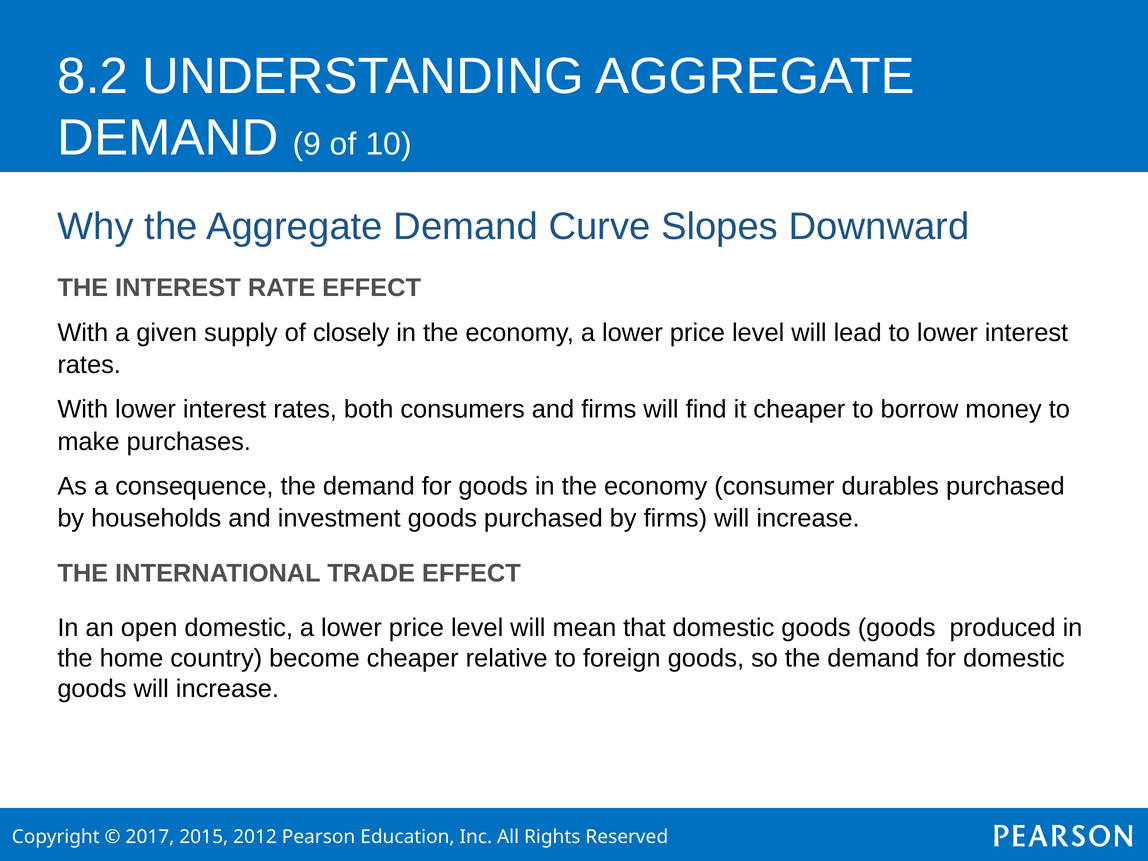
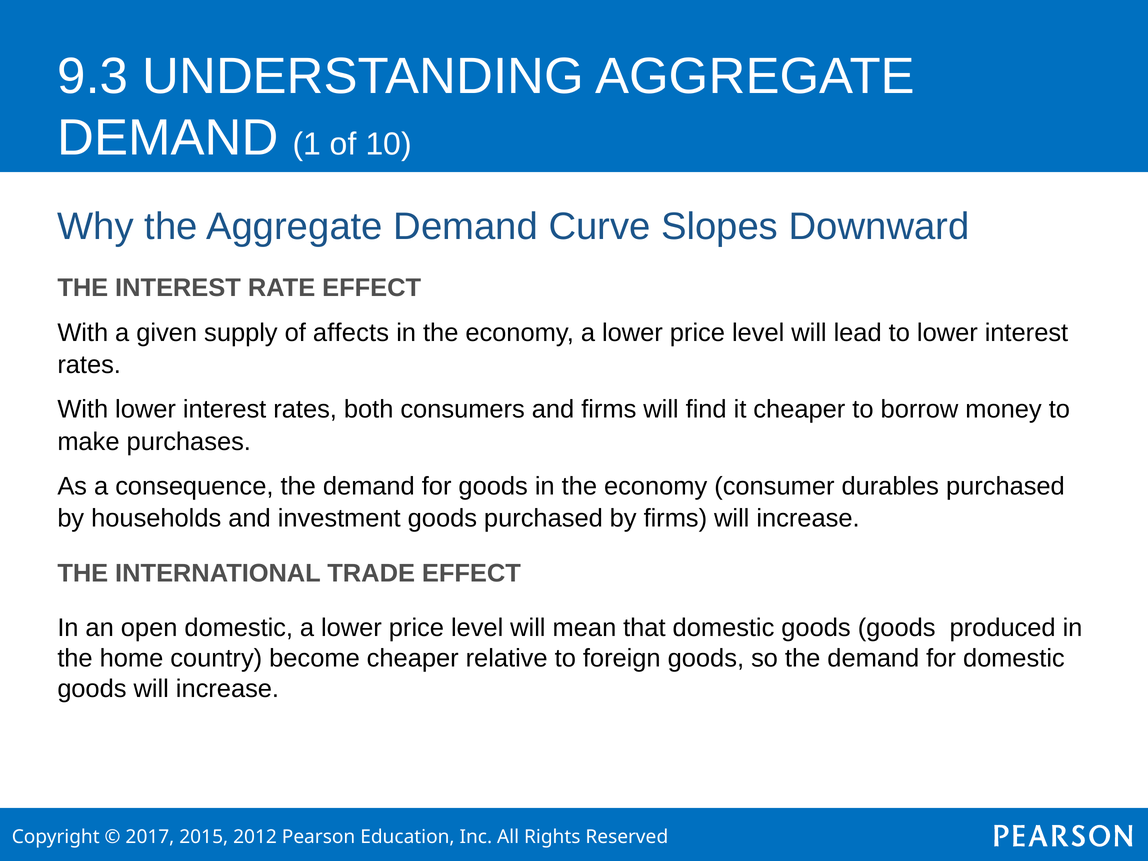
8.2: 8.2 -> 9.3 (93, 76)
9: 9 -> 1 (307, 144)
closely: closely -> affects (351, 333)
